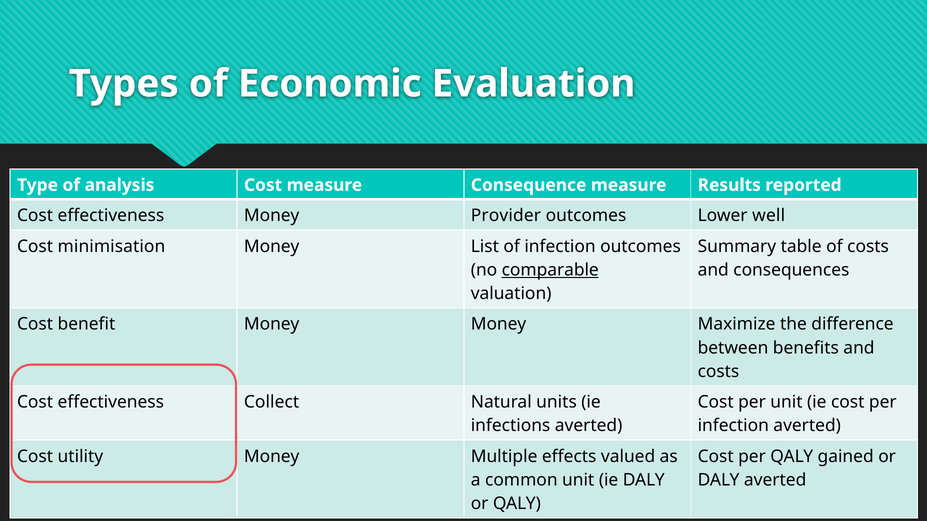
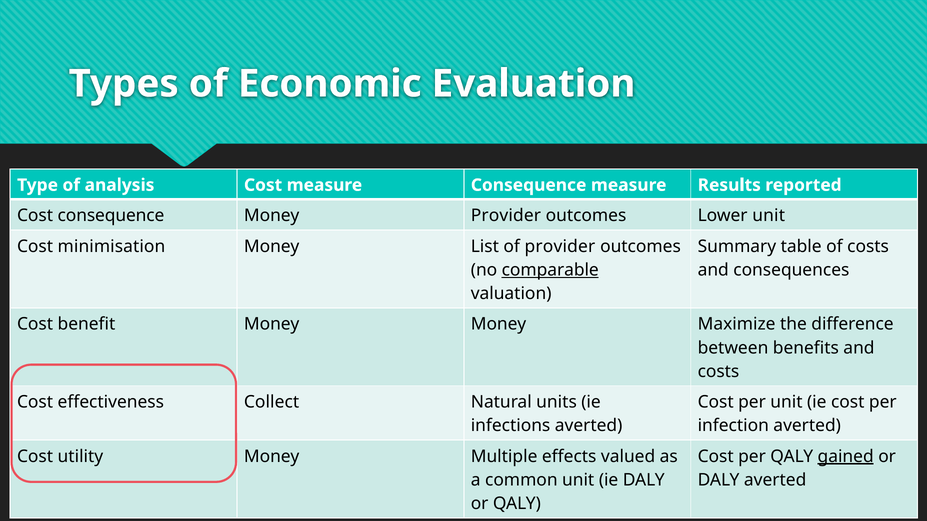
effectiveness: effectiveness -> consequence (111, 216)
Lower well: well -> unit (769, 216)
of infection: infection -> provider (560, 247)
gained underline: none -> present (846, 457)
